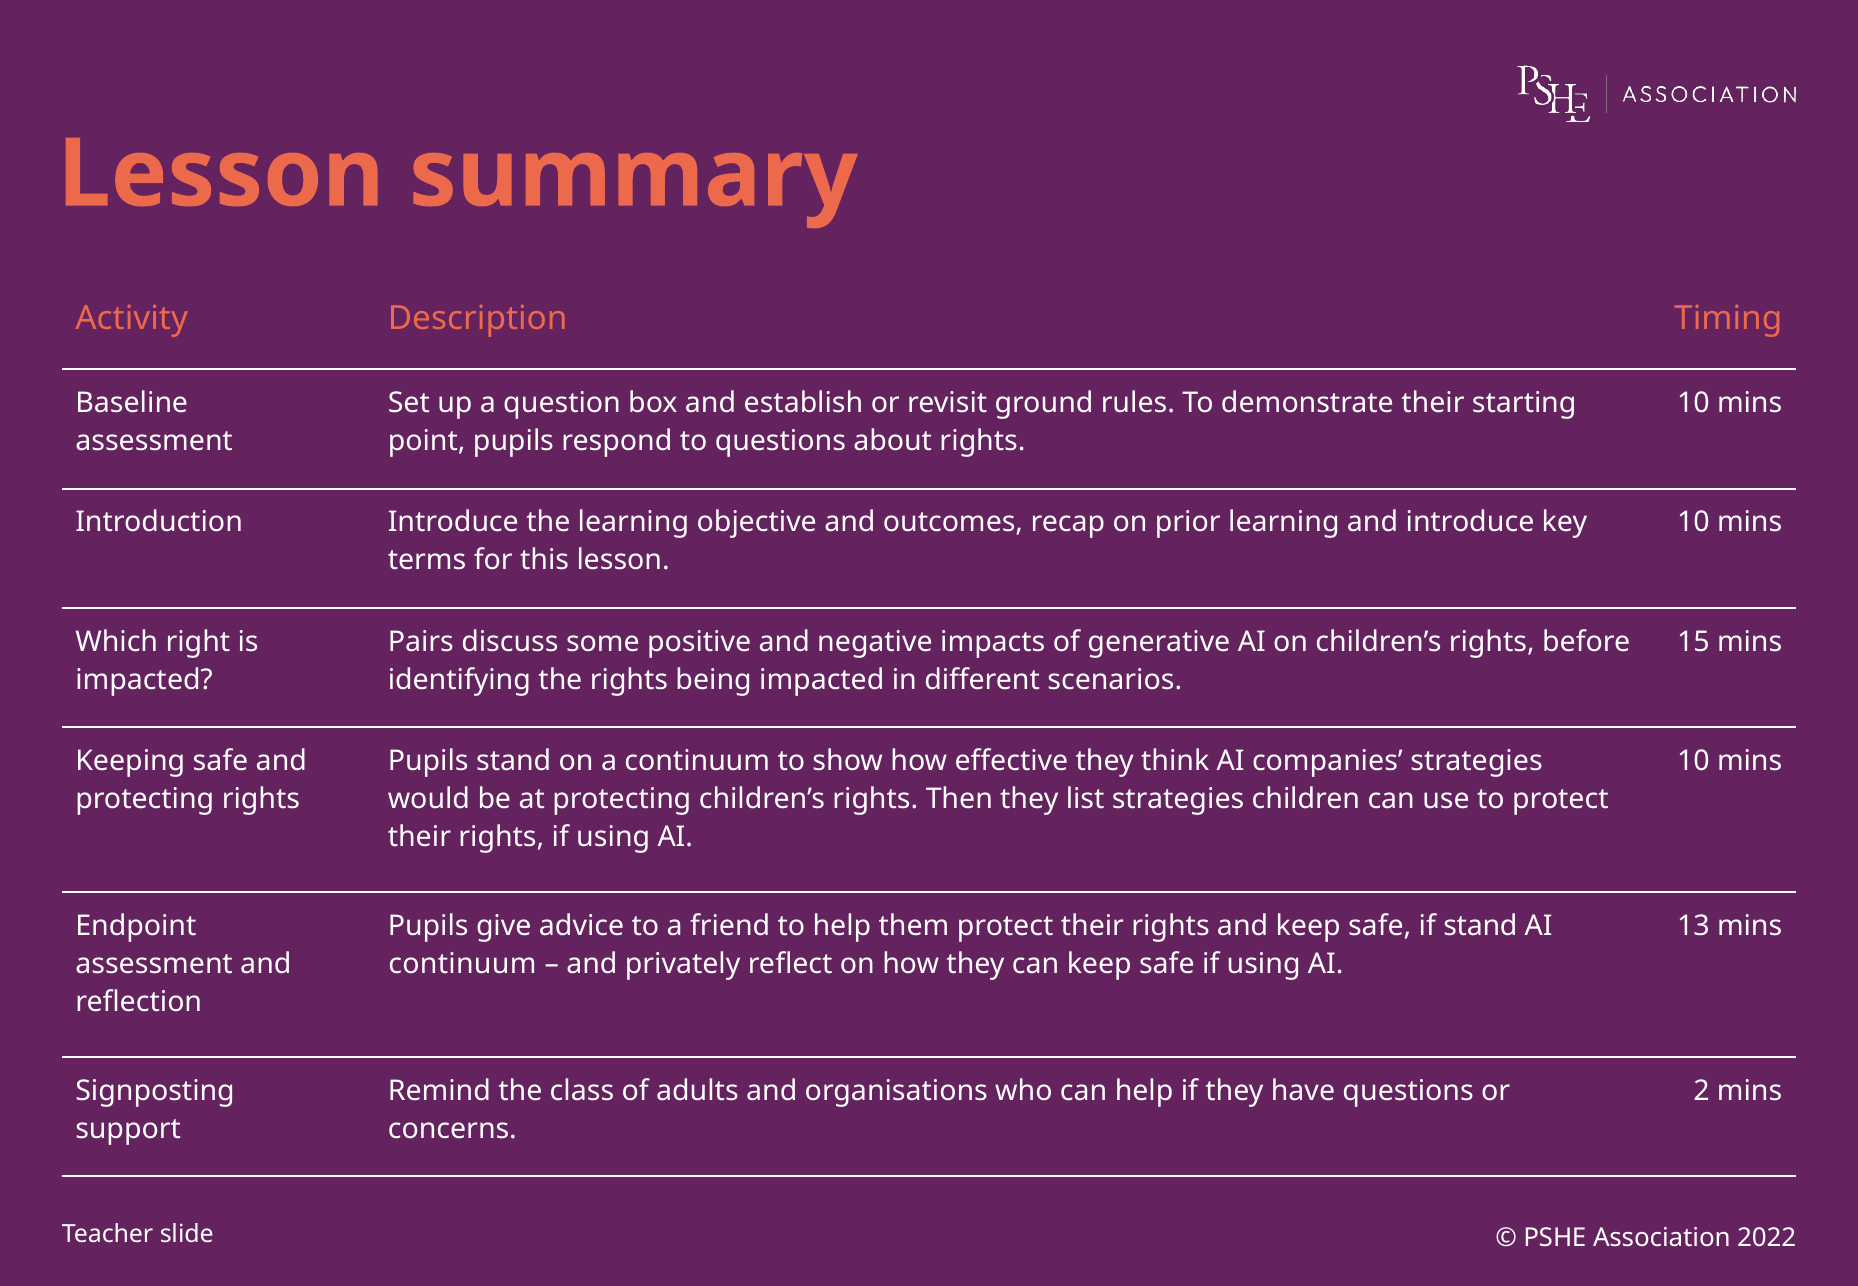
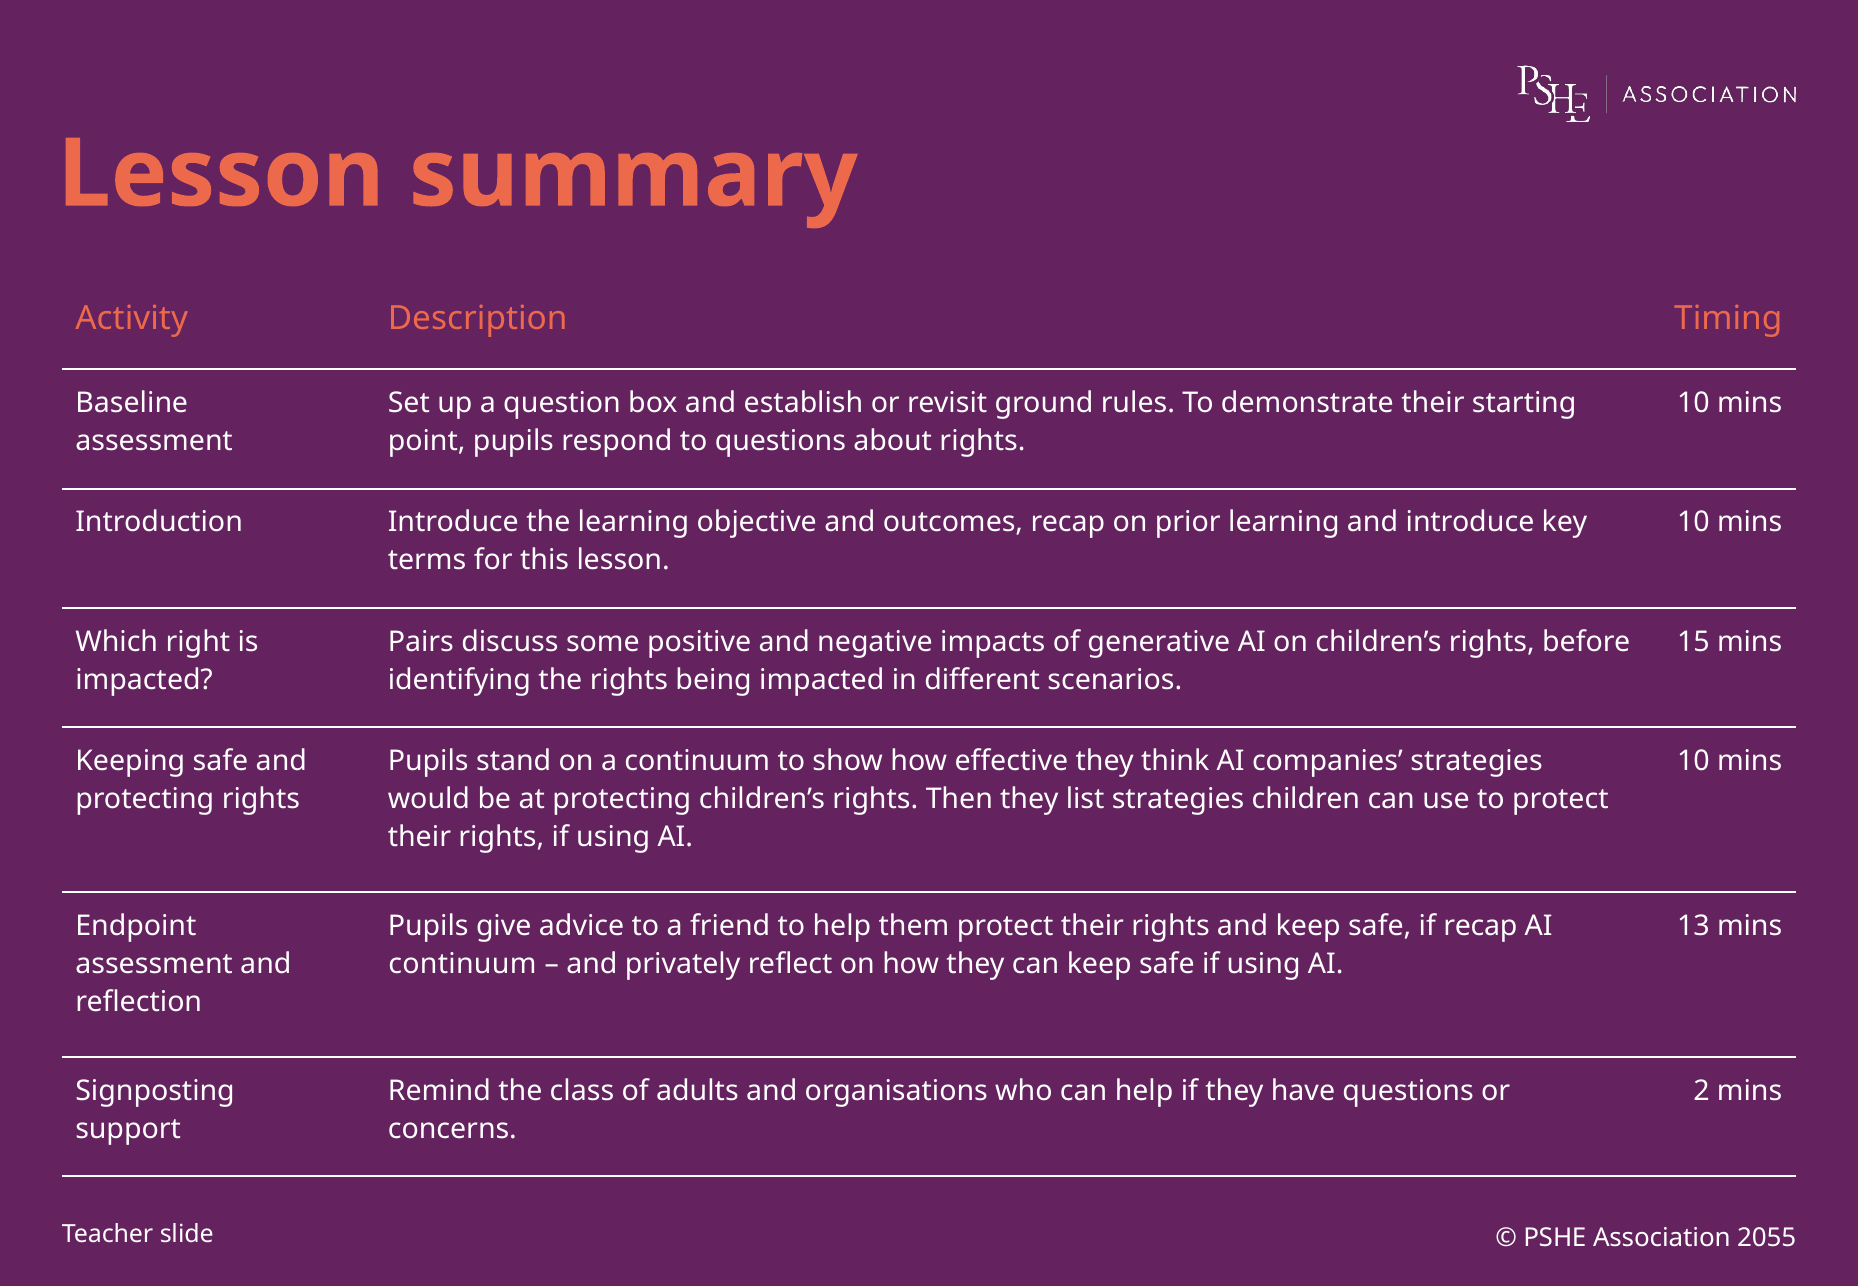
if stand: stand -> recap (1480, 926)
2022: 2022 -> 2055 (1767, 1238)
